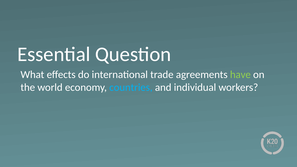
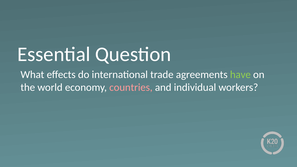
countries colour: light blue -> pink (131, 87)
